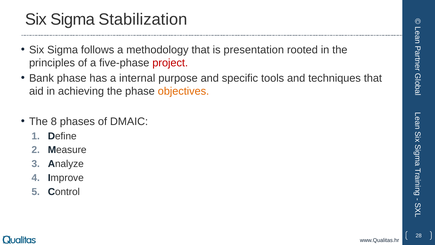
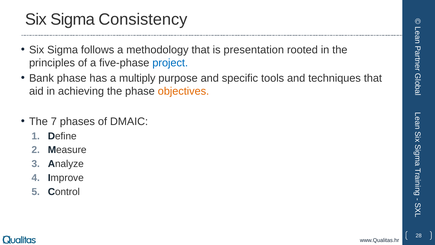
Stabilization: Stabilization -> Consistency (143, 19)
project colour: red -> blue (170, 63)
internal: internal -> multiply (137, 78)
8: 8 -> 7 (54, 121)
